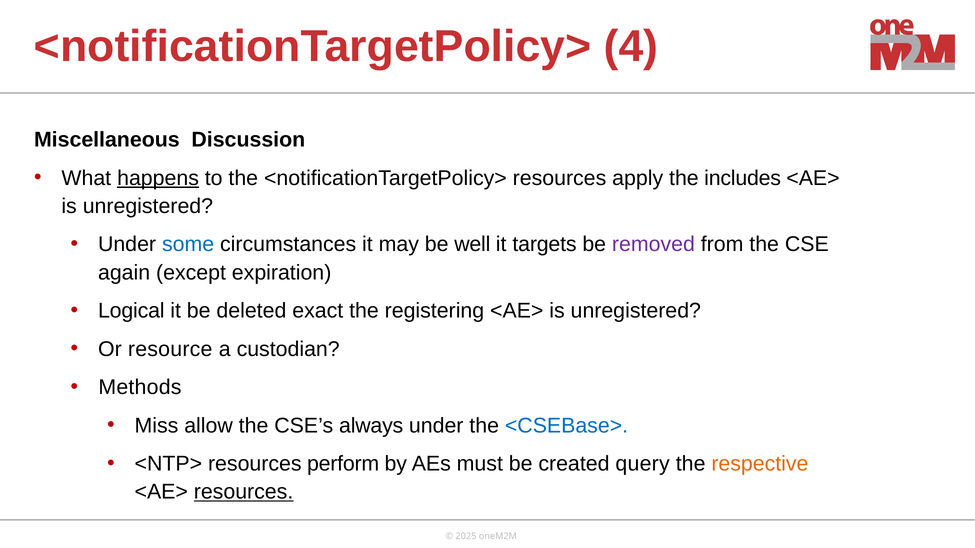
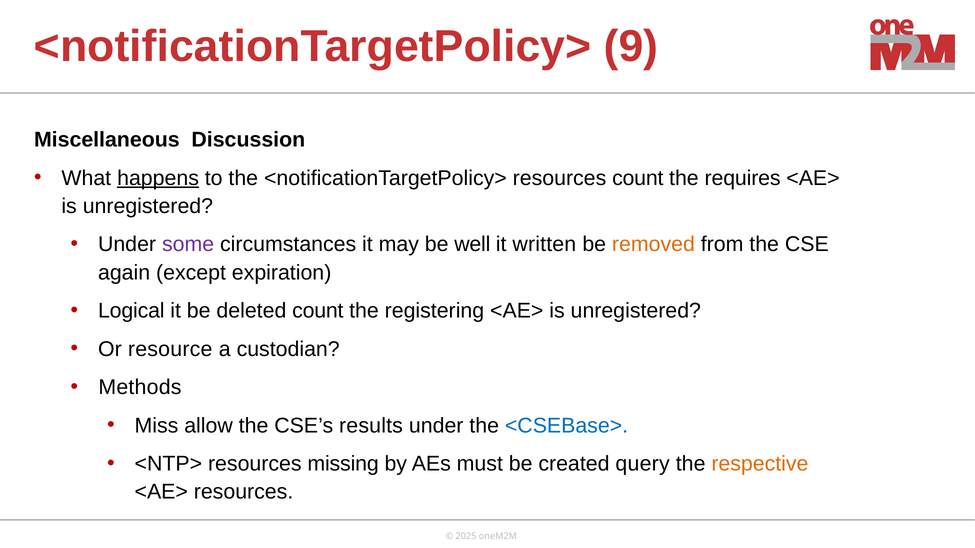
4: 4 -> 9 (631, 47)
resources apply: apply -> count (638, 178)
includes: includes -> requires (743, 178)
some colour: blue -> purple (188, 245)
targets: targets -> written (544, 245)
removed colour: purple -> orange (653, 245)
deleted exact: exact -> count (318, 311)
always: always -> results (371, 426)
perform: perform -> missing (343, 464)
resources underline: present -> none (244, 492)
